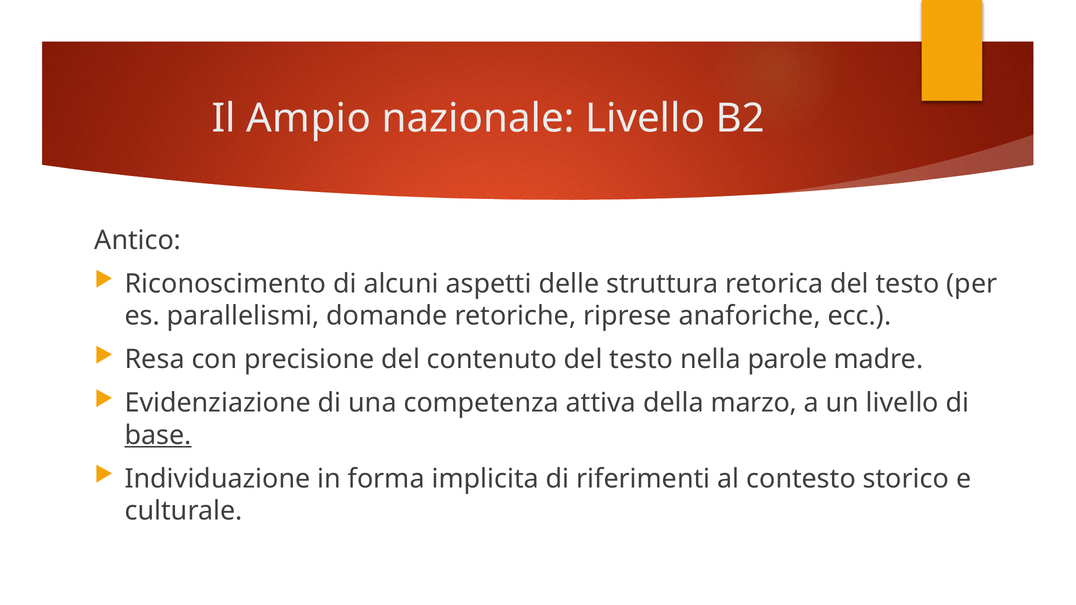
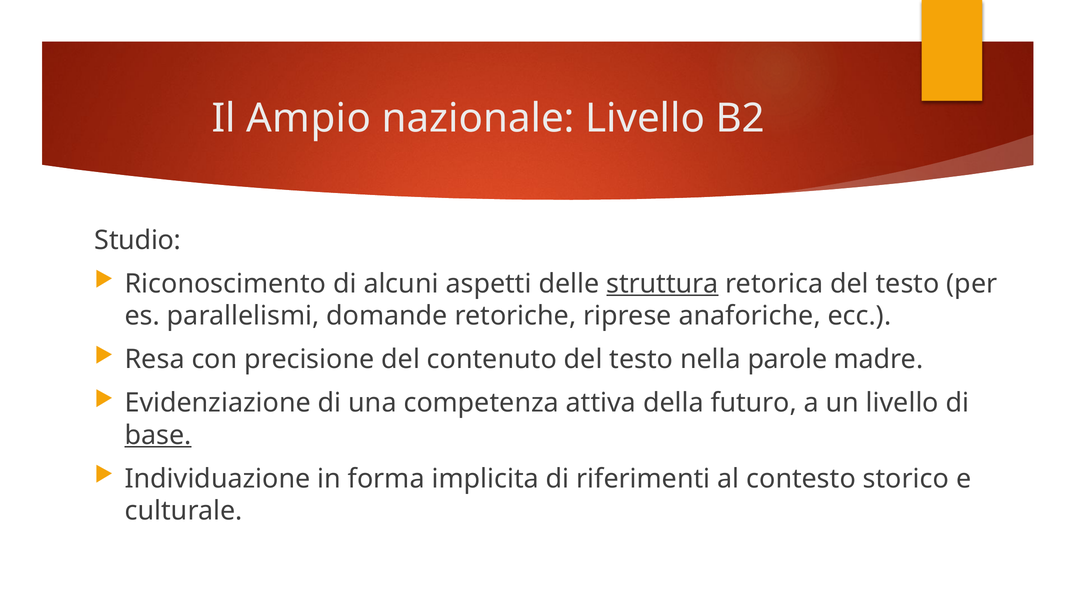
Antico: Antico -> Studio (138, 240)
struttura underline: none -> present (662, 284)
marzo: marzo -> futuro (754, 403)
